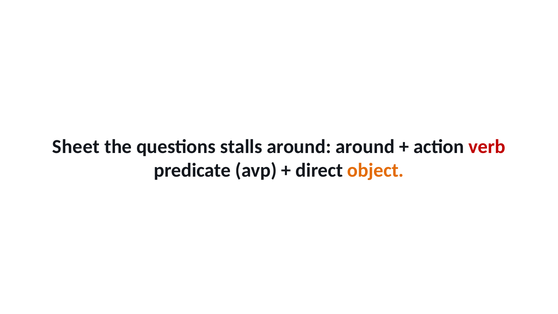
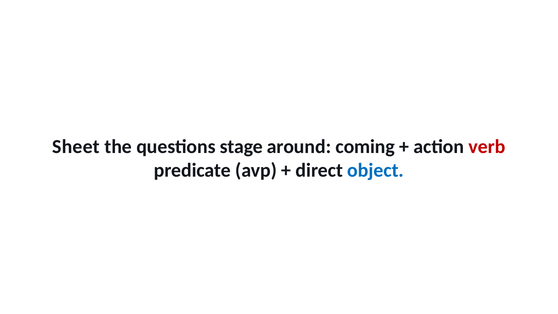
stalls: stalls -> stage (241, 146)
around around: around -> coming (365, 146)
object colour: orange -> blue (376, 170)
